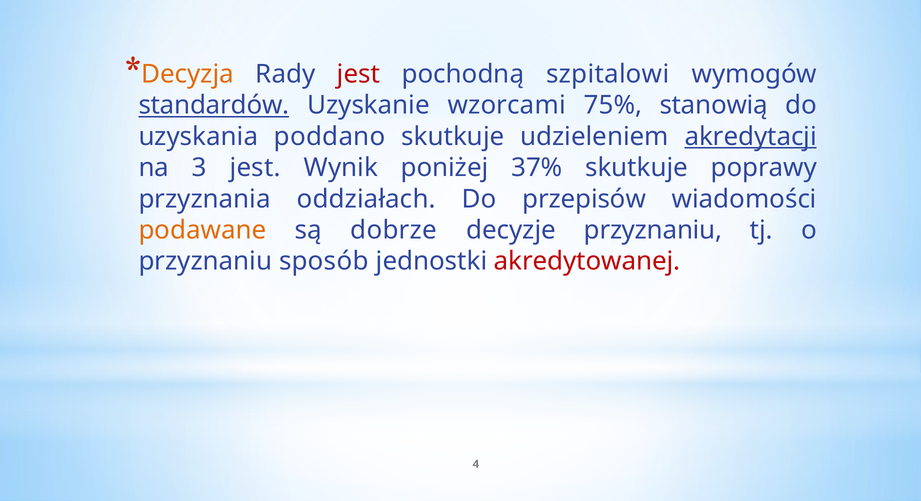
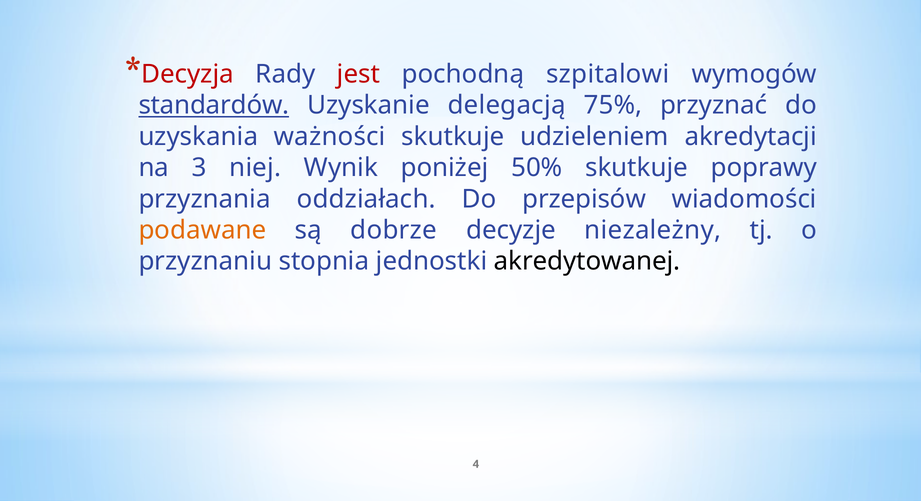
Decyzja colour: orange -> red (187, 74)
wzorcami: wzorcami -> delegacją (507, 105)
stanowią: stanowią -> przyznać (714, 105)
poddano: poddano -> ważności (330, 137)
akredytacji underline: present -> none (751, 137)
3 jest: jest -> niej (255, 168)
37%: 37% -> 50% (537, 168)
decyzje przyznaniu: przyznaniu -> niezależny (653, 230)
sposób: sposób -> stopnia (324, 261)
akredytowanej colour: red -> black (587, 261)
